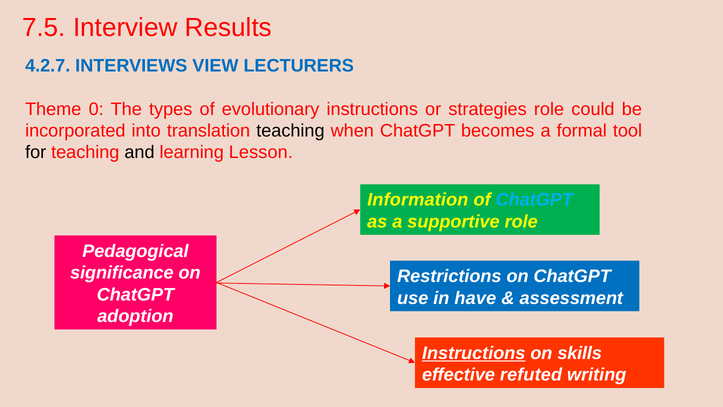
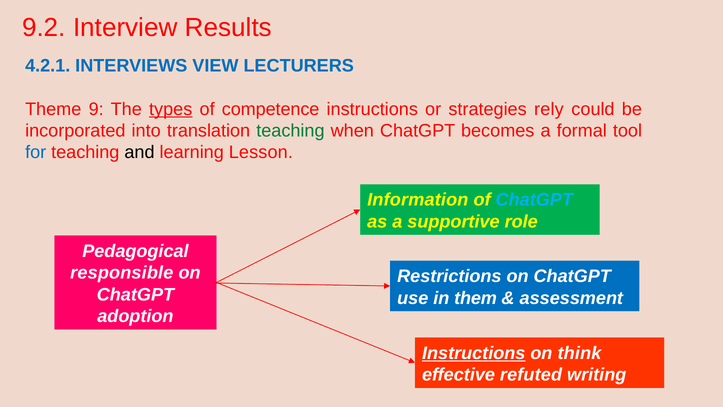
7.5: 7.5 -> 9.2 (44, 28)
4.2.7: 4.2.7 -> 4.2.1 (48, 66)
0: 0 -> 9 (96, 109)
types underline: none -> present (171, 109)
evolutionary: evolutionary -> competence (271, 109)
strategies role: role -> rely (549, 109)
teaching colour: black -> green (290, 131)
for colour: black -> blue (36, 152)
significance: significance -> responsible (122, 273)
have: have -> them (476, 298)
skills: skills -> think (579, 353)
